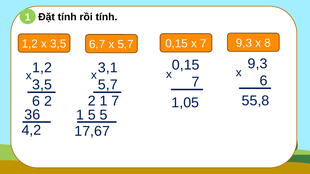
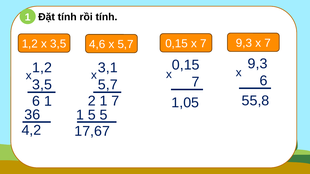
6,7: 6,7 -> 4,6 (97, 44)
9,3 x 8: 8 -> 7 (268, 43)
6 2: 2 -> 1 (48, 102)
